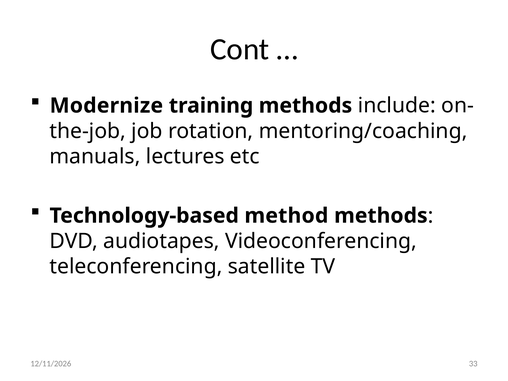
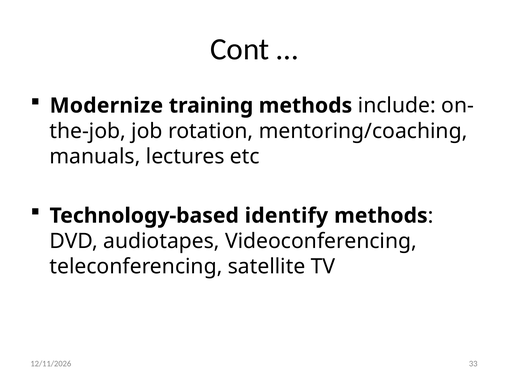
method: method -> identify (286, 216)
